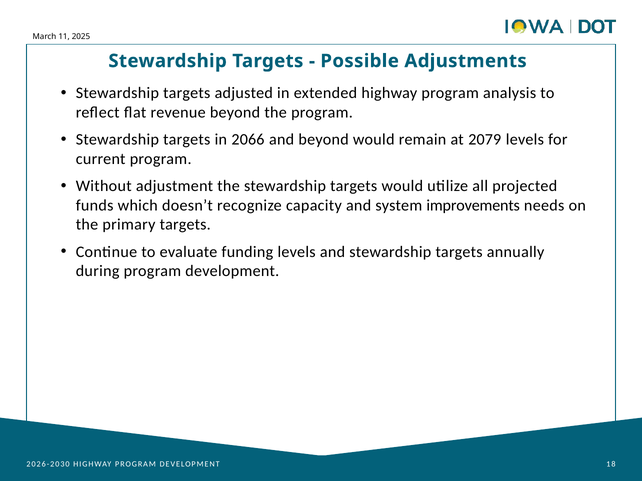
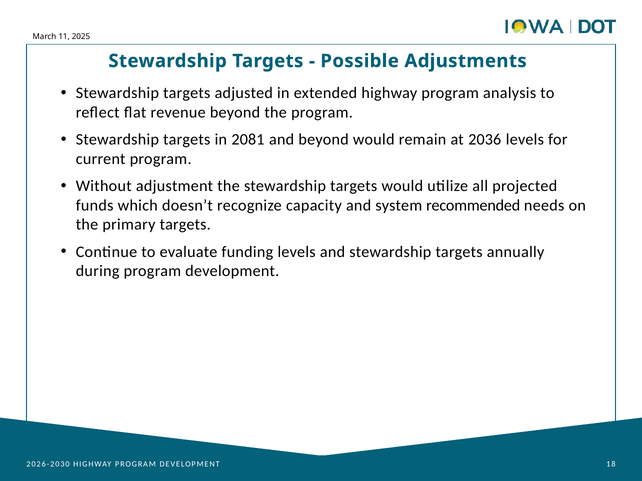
2066: 2066 -> 2081 (248, 140)
2079: 2079 -> 2036 (485, 140)
improvements: improvements -> recommended (473, 206)
